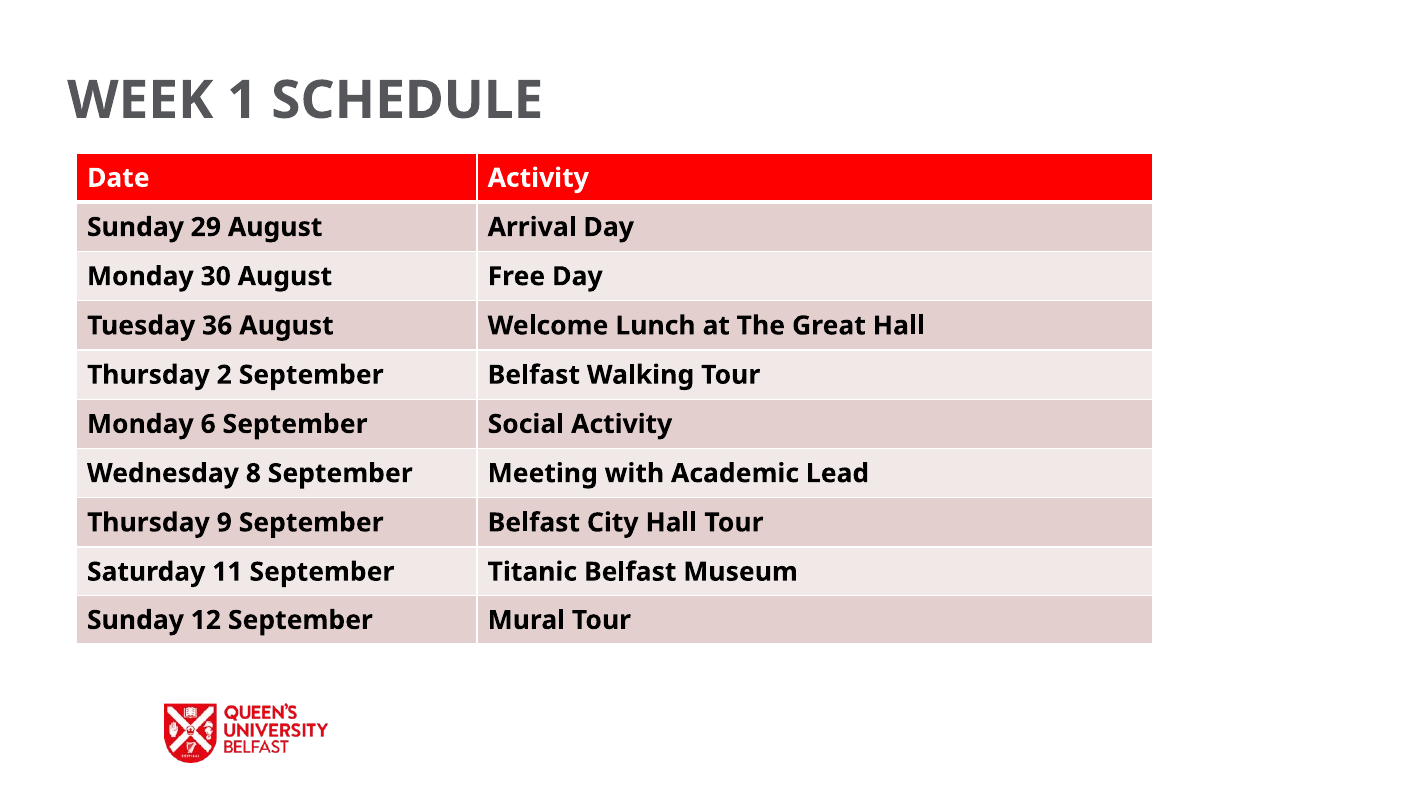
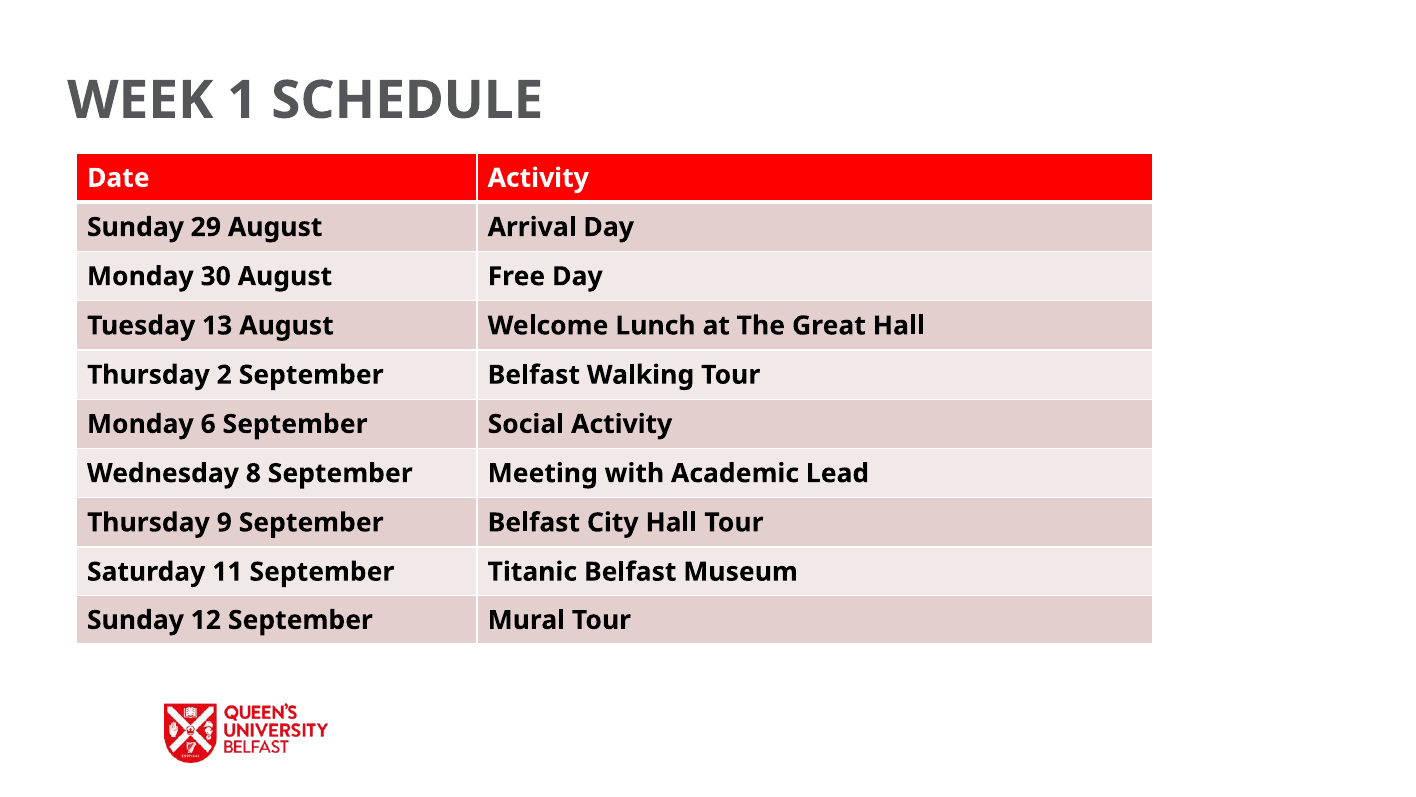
36: 36 -> 13 (217, 326)
